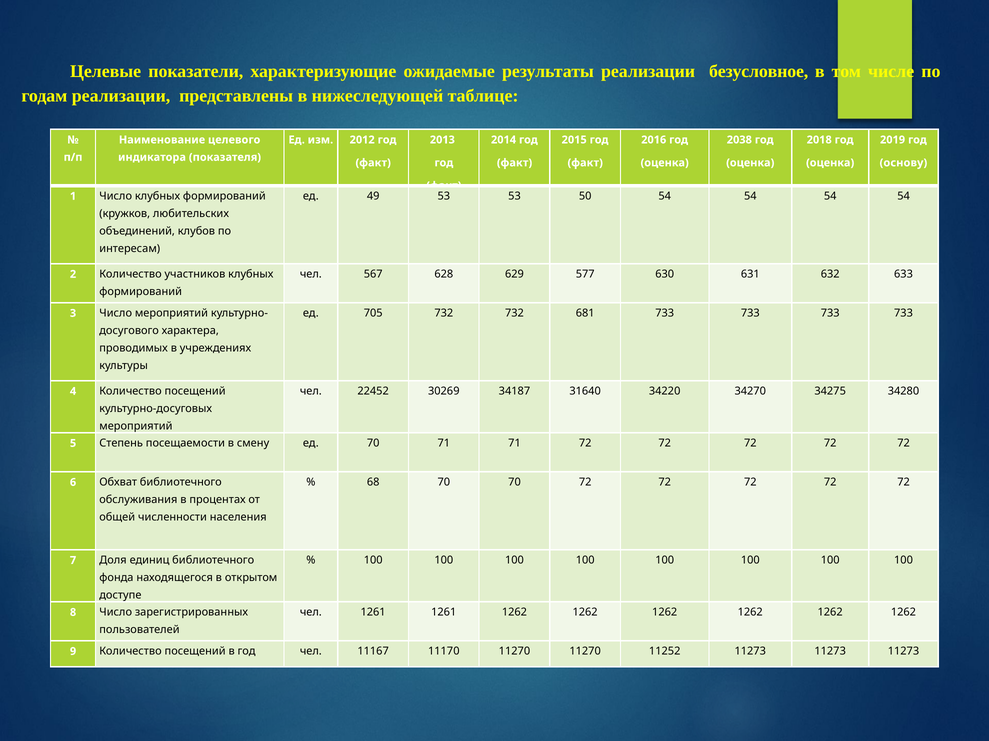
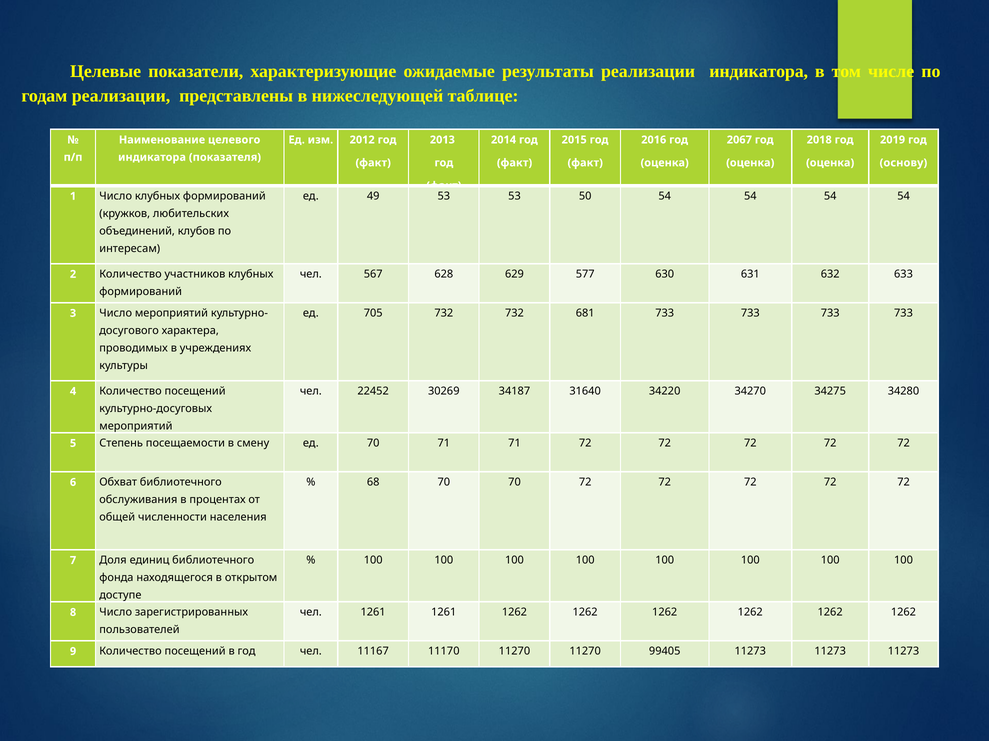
реализации безусловное: безусловное -> индикатора (759, 72)
2038: 2038 -> 2067 (739, 140)
11252: 11252 -> 99405 (665, 652)
